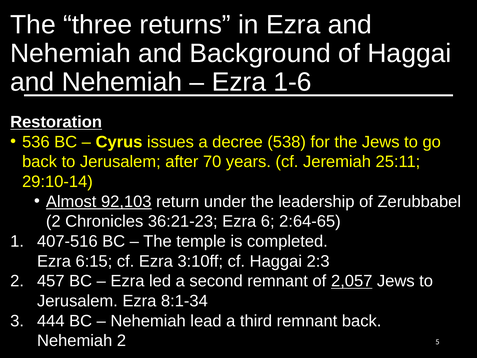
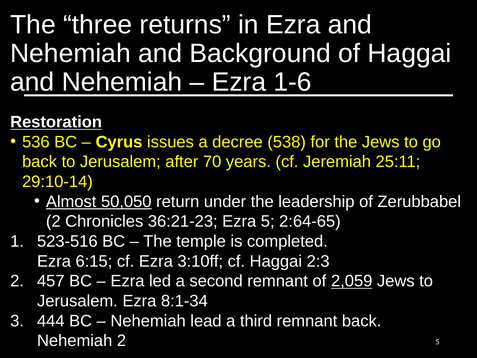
92,103: 92,103 -> 50,050 (126, 201)
Ezra 6: 6 -> 5 (268, 221)
407-516: 407-516 -> 523-516 (67, 241)
2,057: 2,057 -> 2,059 (352, 281)
